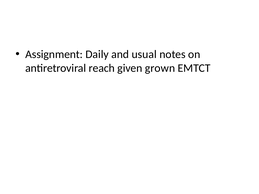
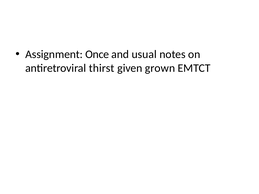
Daily: Daily -> Once (97, 54)
reach: reach -> thirst (102, 68)
